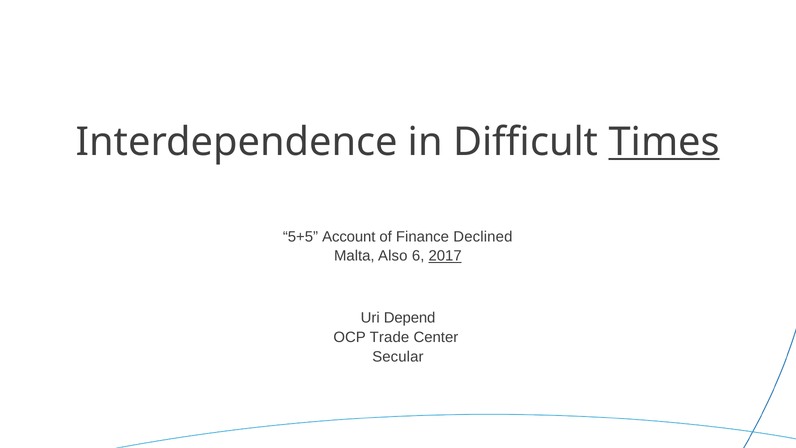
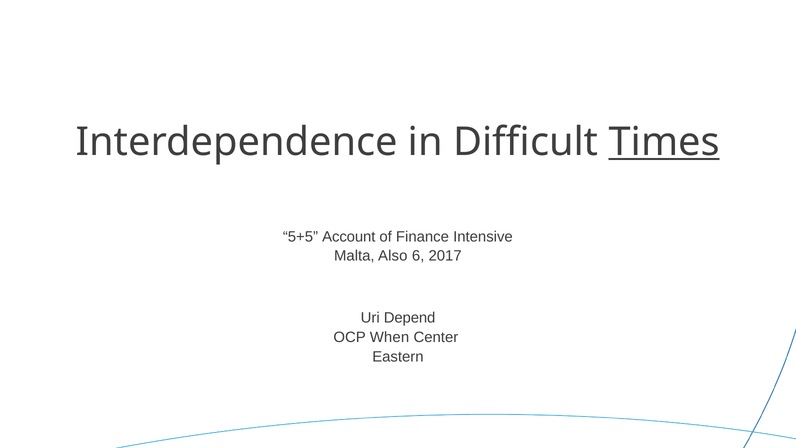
Declined: Declined -> Intensive (483, 237)
2017 underline: present -> none (445, 256)
Trade: Trade -> When (389, 337)
Secular: Secular -> Eastern (398, 356)
